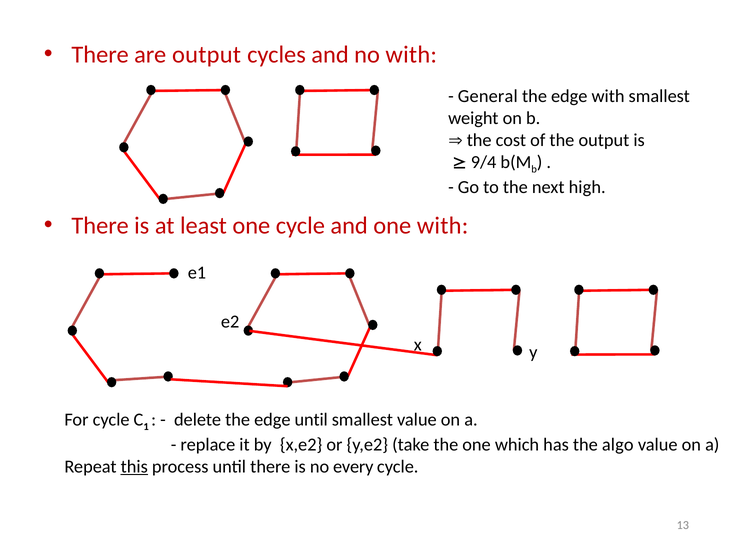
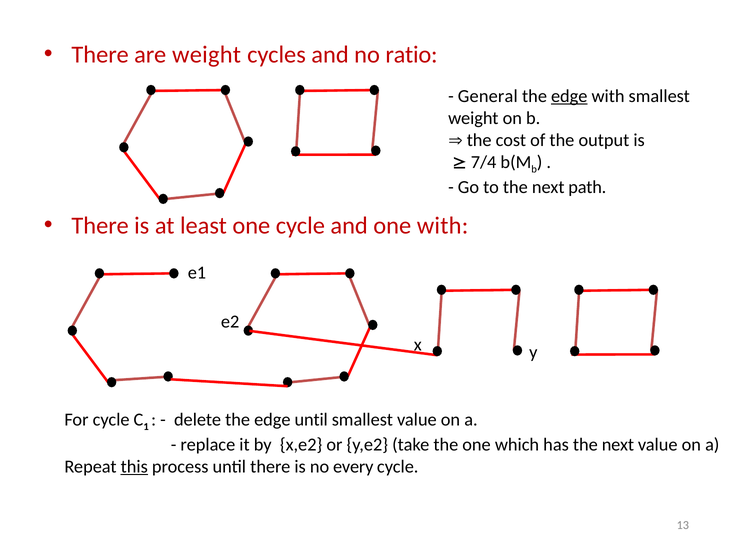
are output: output -> weight (207, 54)
no with: with -> ratio (411, 54)
edge underline: none -> present (569, 96)
9/4: 9/4 -> 7/4 (484, 162)
high: high -> path (587, 187)
has the algo: algo -> next (618, 444)
